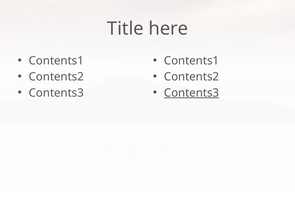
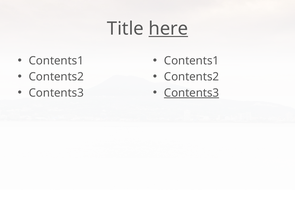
here underline: none -> present (168, 29)
